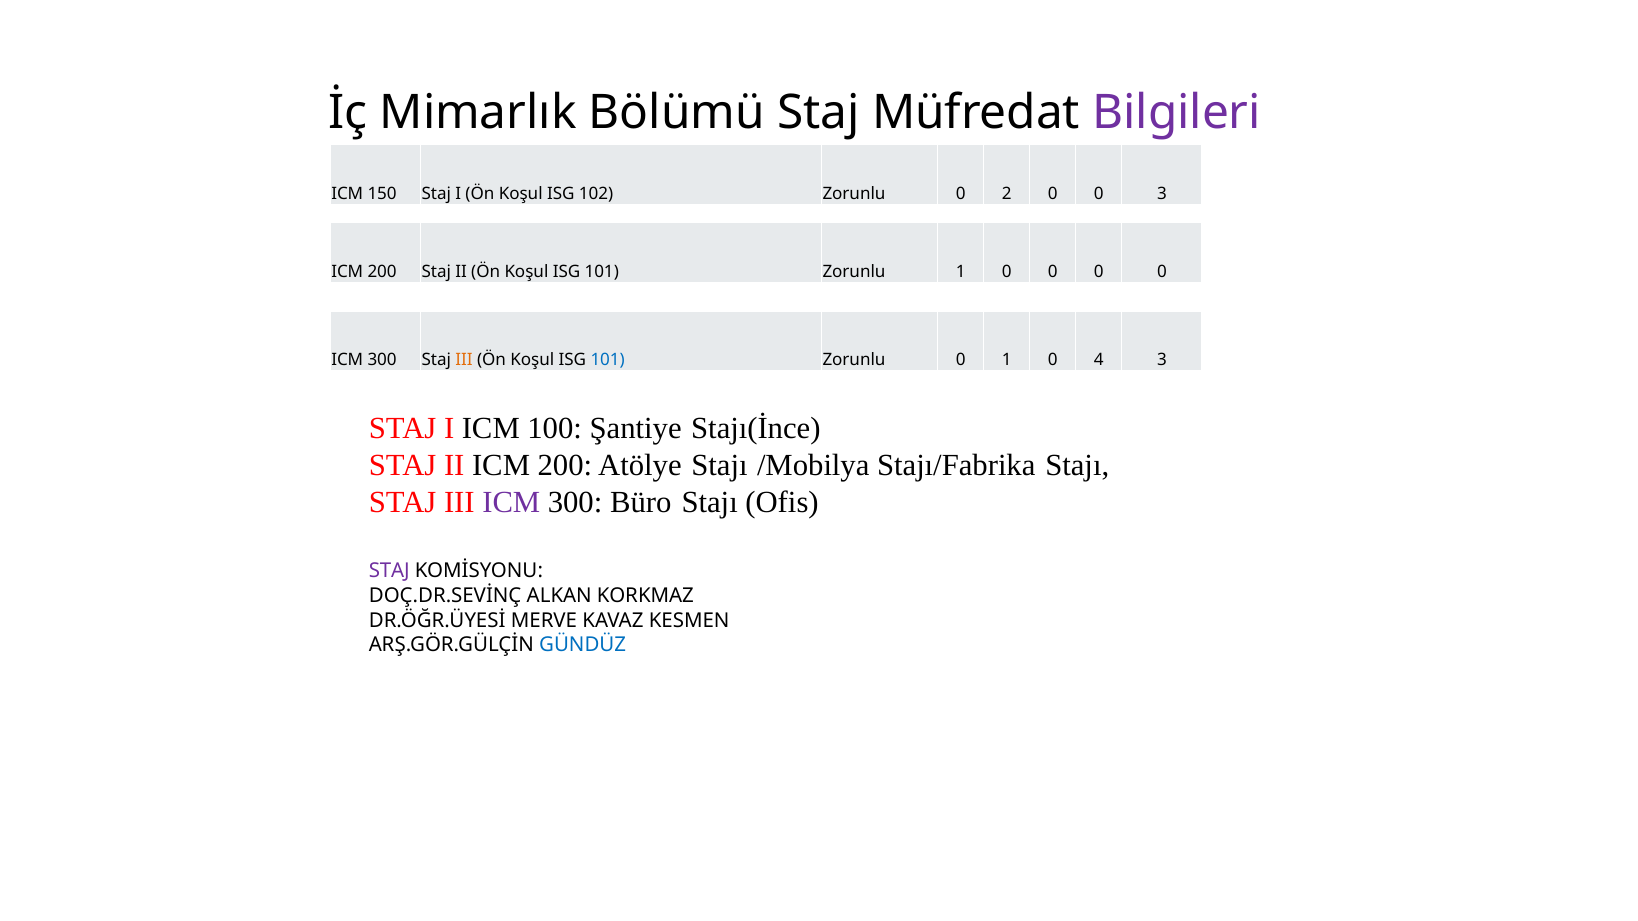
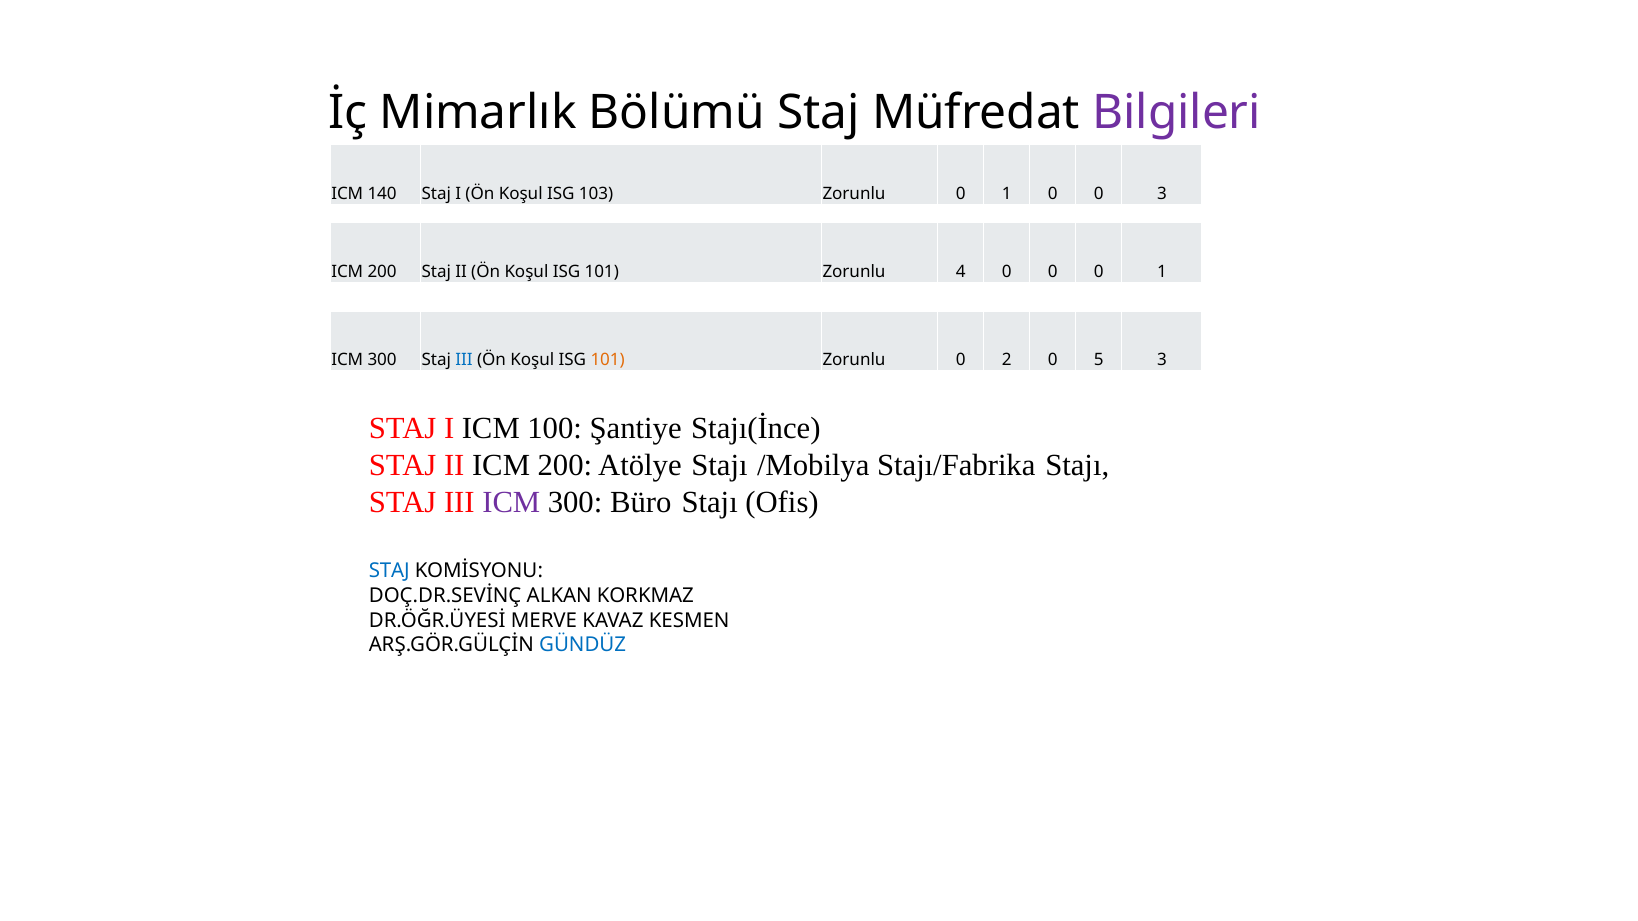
150: 150 -> 140 (382, 194)
102: 102 -> 103 (596, 194)
Zorunlu 0 2: 2 -> 1 (1007, 194)
Zorunlu 1: 1 -> 4 (961, 272)
0 0 0 0: 0 -> 1 (1162, 272)
III colour: orange -> blue (464, 360)
101 colour: blue -> orange (608, 360)
0 1: 1 -> 2 (1007, 360)
4: 4 -> 5 (1099, 360)
STAJ colour: purple -> blue (389, 571)
